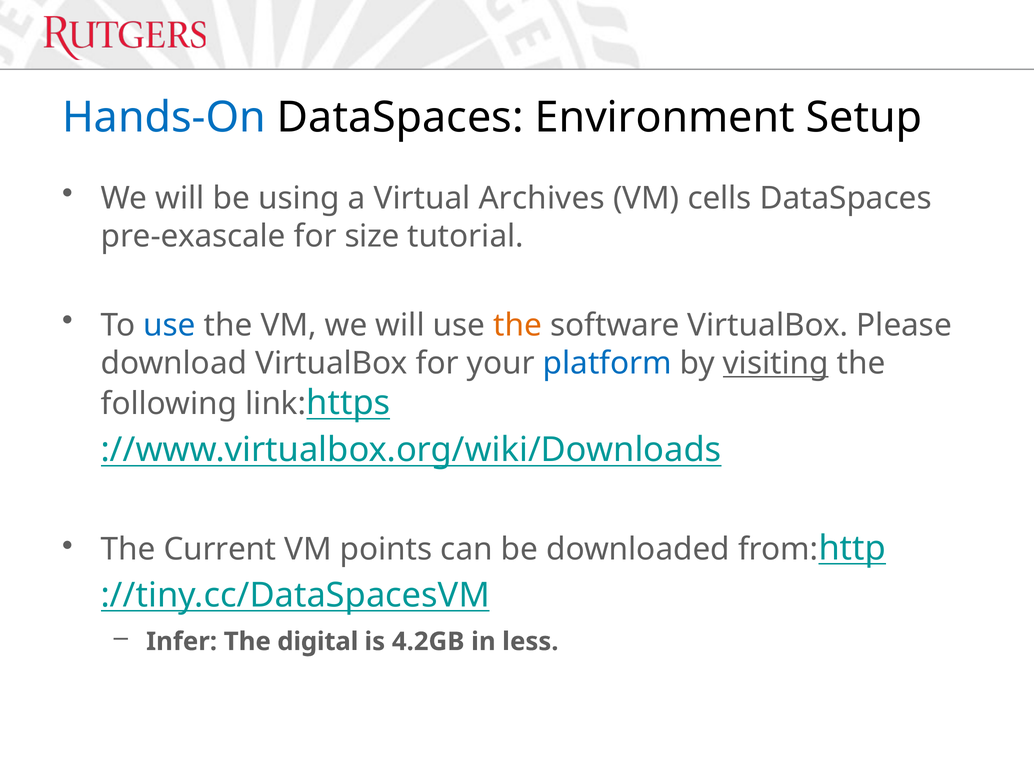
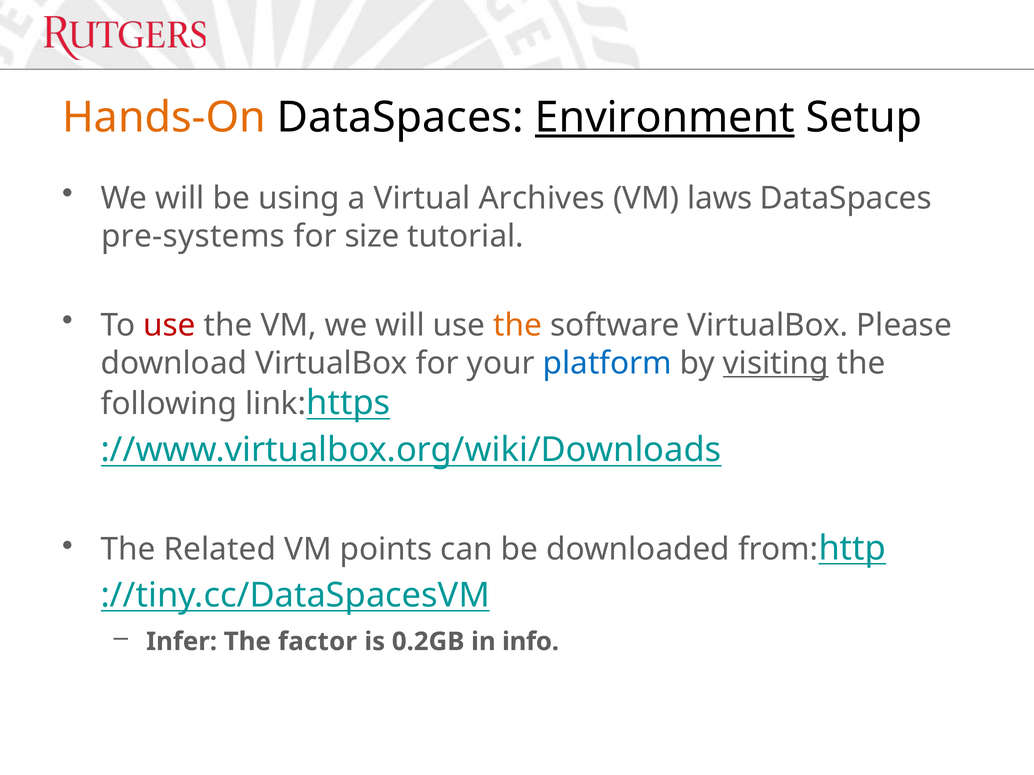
Hands-On colour: blue -> orange (164, 118)
Environment underline: none -> present (665, 118)
cells: cells -> laws (720, 199)
pre-exascale: pre-exascale -> pre-systems (193, 237)
use colour: blue -> red (170, 326)
Current: Current -> Related (220, 549)
digital: digital -> factor (317, 642)
4.2GB: 4.2GB -> 0.2GB (428, 642)
less: less -> info (531, 642)
